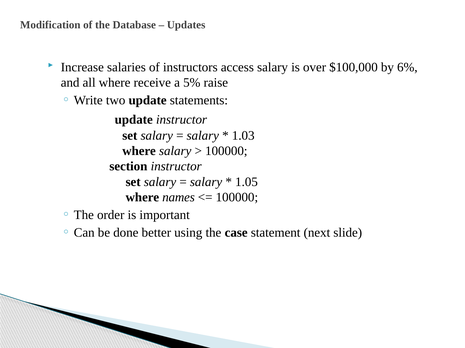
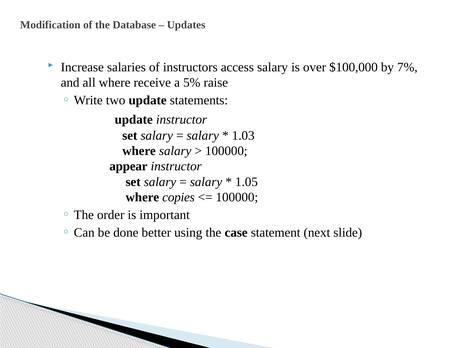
6%: 6% -> 7% (407, 67)
section: section -> appear (128, 167)
names: names -> copies (179, 198)
